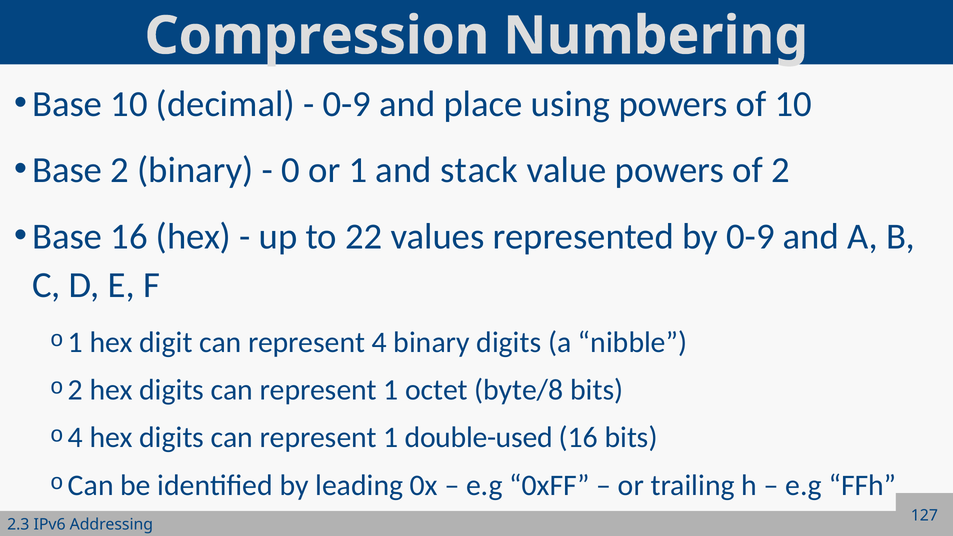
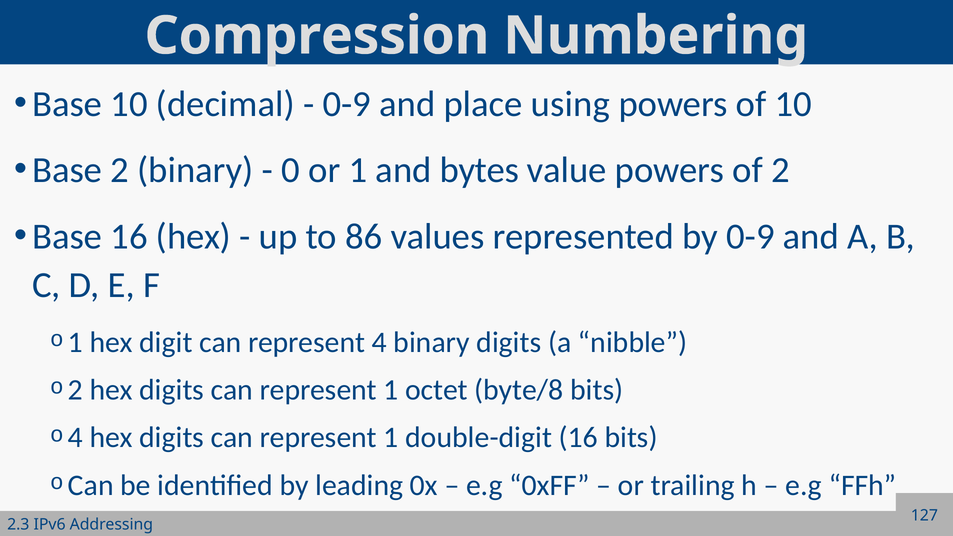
stack: stack -> bytes (479, 170)
22: 22 -> 86 (364, 237)
double-used: double-used -> double-digit (479, 438)
